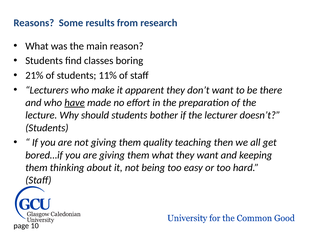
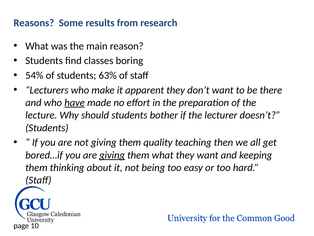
21%: 21% -> 54% (34, 75)
11%: 11% -> 63% (108, 75)
giving underline: none -> present (112, 155)
